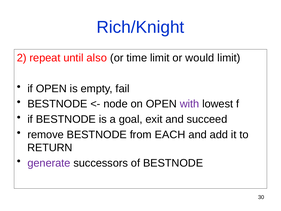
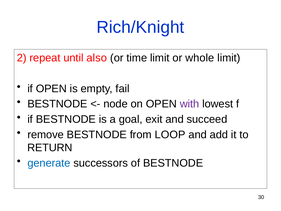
would: would -> whole (200, 58)
EACH: EACH -> LOOP (170, 134)
generate colour: purple -> blue (49, 163)
